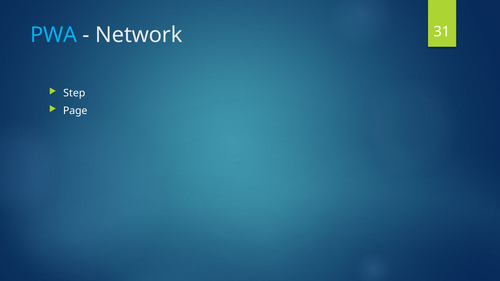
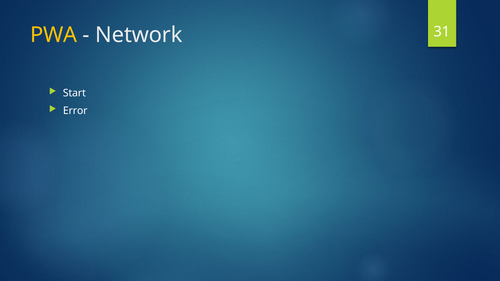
PWA colour: light blue -> yellow (54, 35)
Step: Step -> Start (74, 93)
Page: Page -> Error (75, 111)
